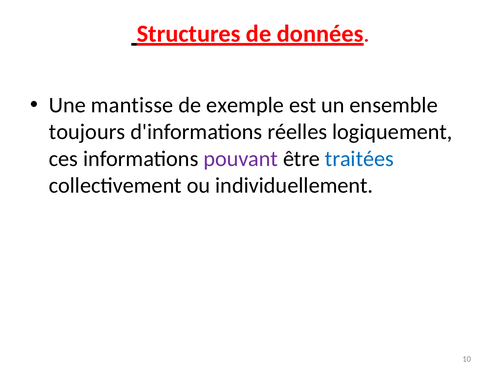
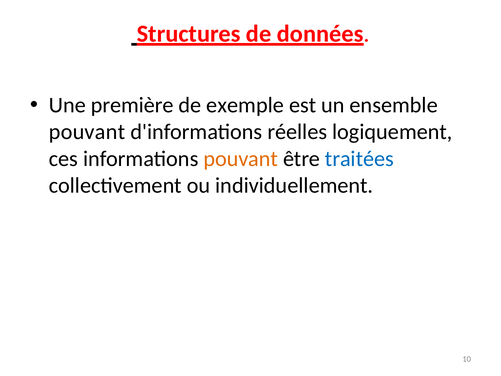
mantisse: mantisse -> première (132, 105)
toujours: toujours -> pouvant (87, 132)
pouvant colour: purple -> orange (241, 159)
